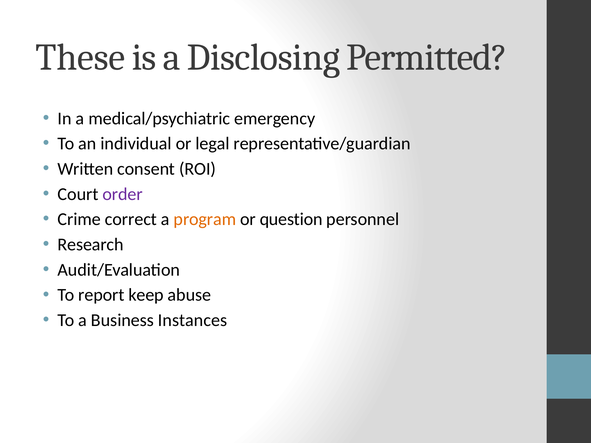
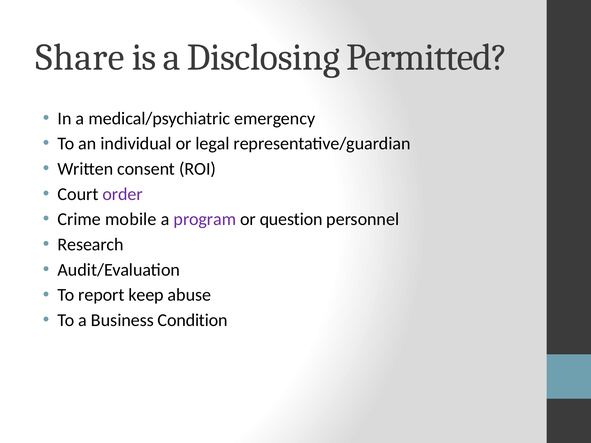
These: These -> Share (80, 57)
correct: correct -> mobile (131, 219)
program colour: orange -> purple (205, 219)
Instances: Instances -> Condition (193, 320)
